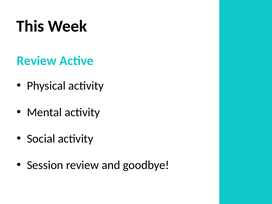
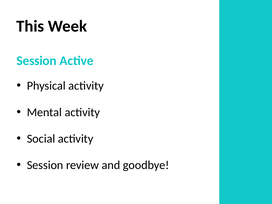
Review: Review -> Session (37, 61)
